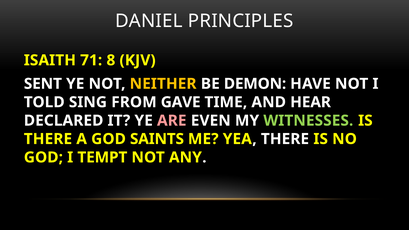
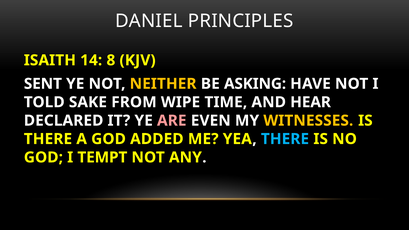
71: 71 -> 14 (91, 60)
DEMON: DEMON -> ASKING (255, 84)
SING: SING -> SAKE (88, 102)
GAVE: GAVE -> WIPE (181, 102)
WITNESSES colour: light green -> yellow (308, 121)
SAINTS: SAINTS -> ADDED (157, 139)
THERE colour: white -> light blue (285, 139)
